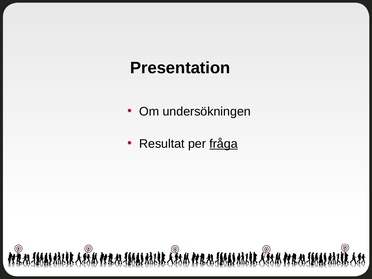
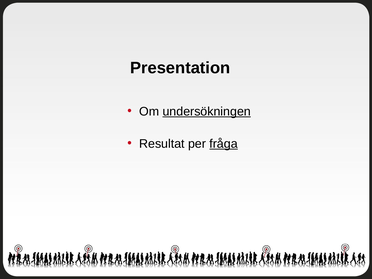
undersökningen underline: none -> present (207, 112)
